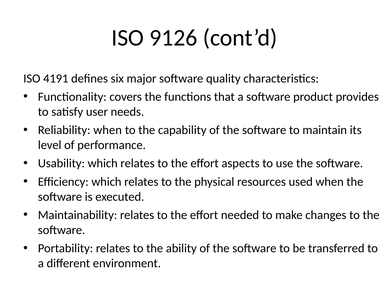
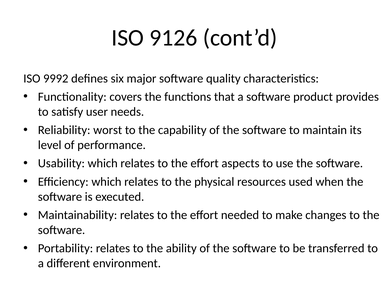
4191: 4191 -> 9992 (56, 78)
Reliability when: when -> worst (108, 130)
